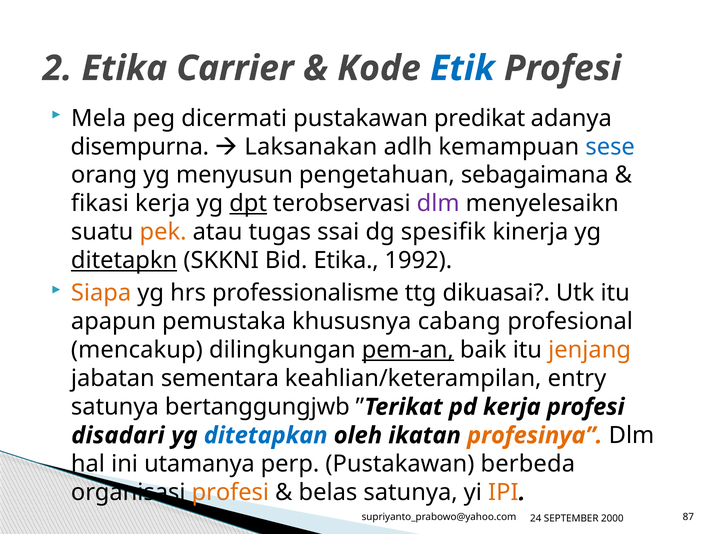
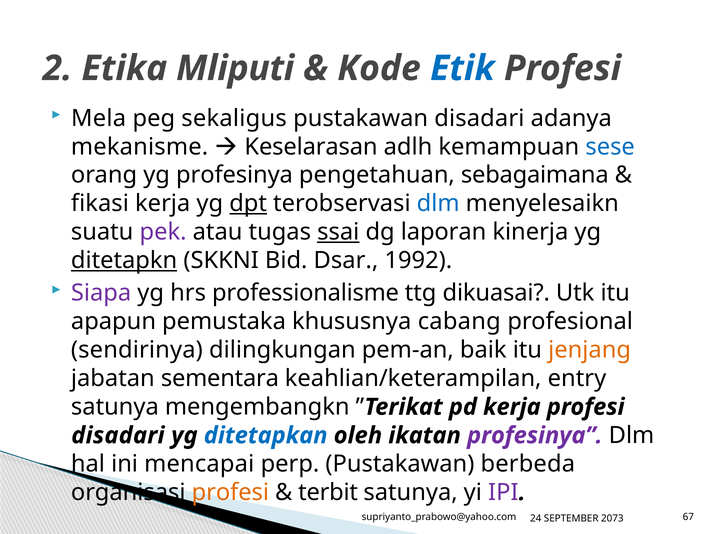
Carrier: Carrier -> Mliputi (235, 68)
dicermati: dicermati -> sekaligus (234, 118)
pustakawan predikat: predikat -> disadari (479, 118)
disempurna: disempurna -> mekanisme (140, 146)
Laksanakan: Laksanakan -> Keselarasan (311, 146)
yg menyusun: menyusun -> profesinya (235, 175)
dlm colour: purple -> blue (438, 203)
pek colour: orange -> purple (163, 232)
ssai underline: none -> present (338, 232)
spesifik: spesifik -> laporan (444, 232)
Bid Etika: Etika -> Dsar (346, 260)
Siapa colour: orange -> purple (101, 293)
mencakup: mencakup -> sendirinya (137, 349)
pem-an underline: present -> none (408, 349)
bertanggungjwb: bertanggungjwb -> mengembangkn (257, 406)
profesinya colour: orange -> purple (535, 435)
utamanya: utamanya -> mencapai (199, 463)
belas: belas -> terbit (328, 492)
IPI colour: orange -> purple (503, 492)
87: 87 -> 67 (688, 516)
2000: 2000 -> 2073 (612, 518)
